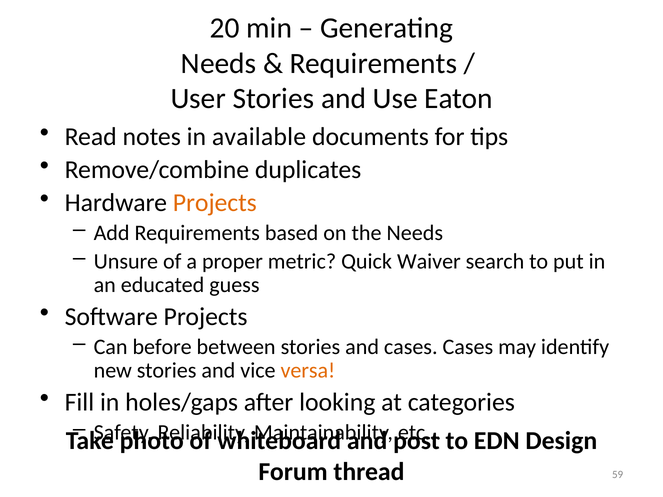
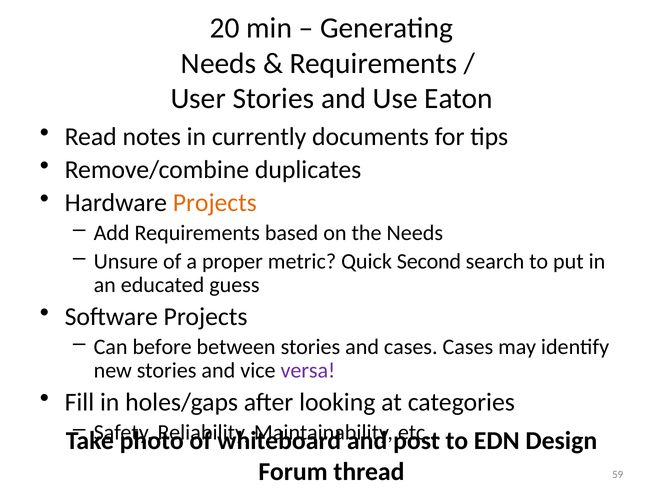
available: available -> currently (259, 137)
Waiver: Waiver -> Second (429, 261)
versa colour: orange -> purple (308, 371)
